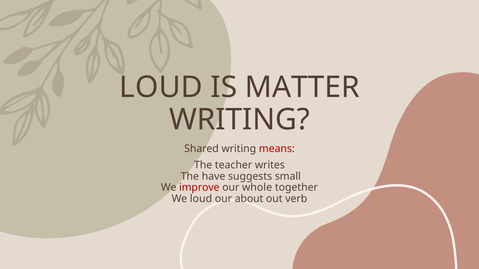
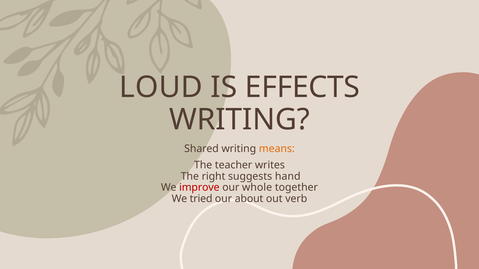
MATTER: MATTER -> EFFECTS (303, 87)
means colour: red -> orange (277, 149)
have: have -> right (214, 177)
small: small -> hand (288, 177)
We loud: loud -> tried (201, 199)
